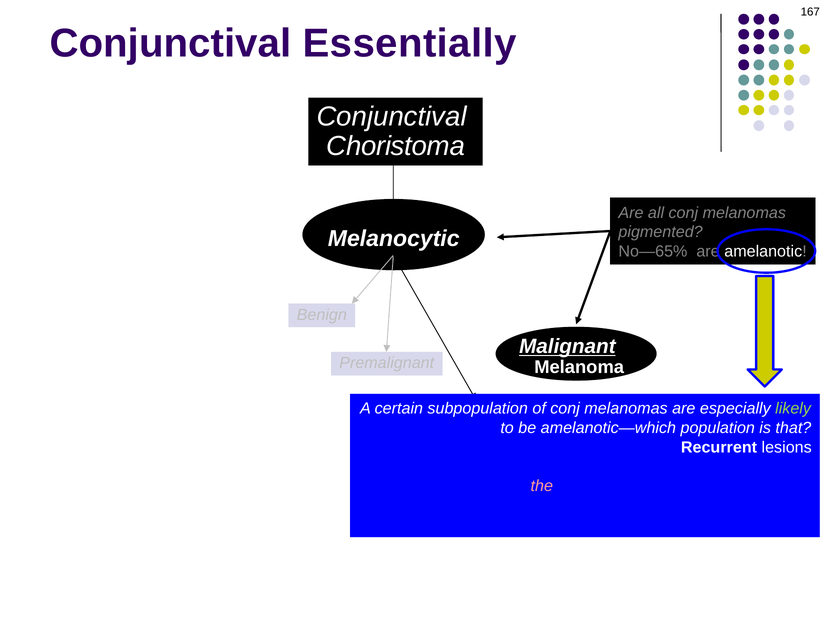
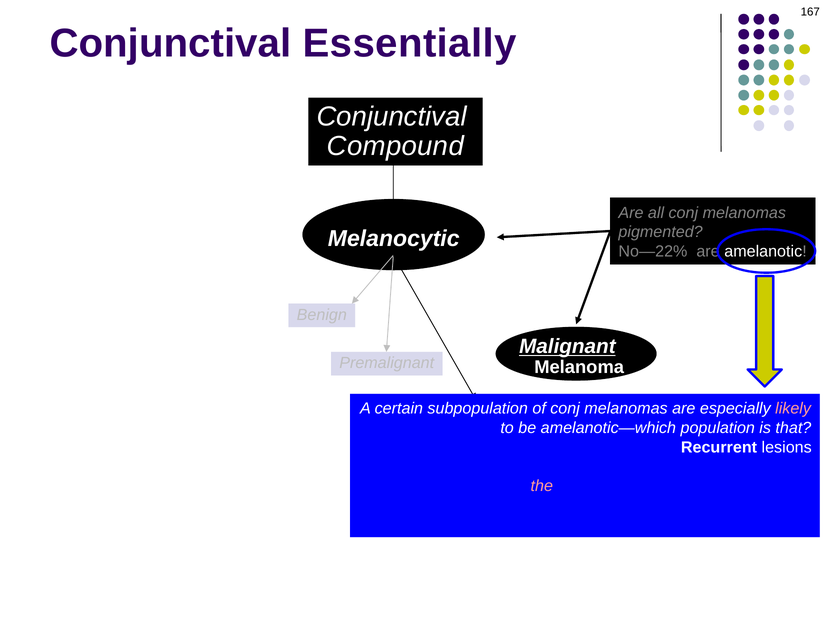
Choristoma: Choristoma -> Compound (395, 146)
No—65%: No—65% -> No—22% (653, 251)
likely colour: light green -> pink (793, 409)
